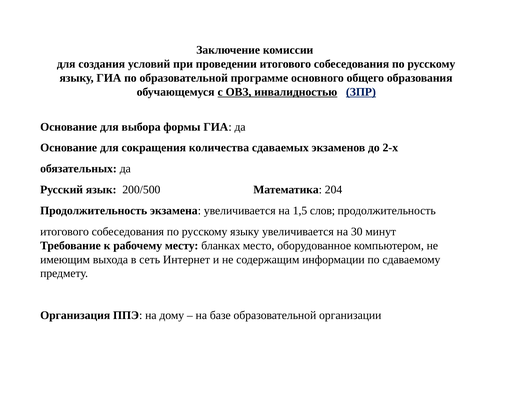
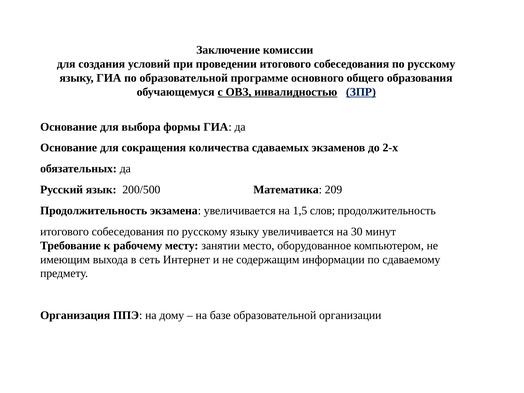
204: 204 -> 209 (334, 190)
бланках: бланках -> занятии (221, 246)
